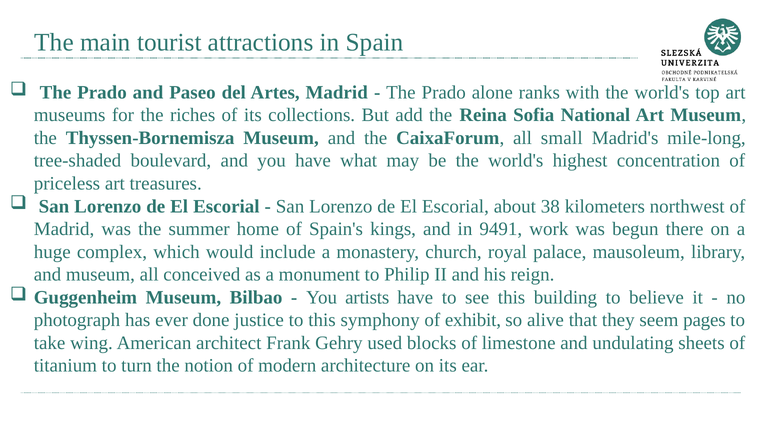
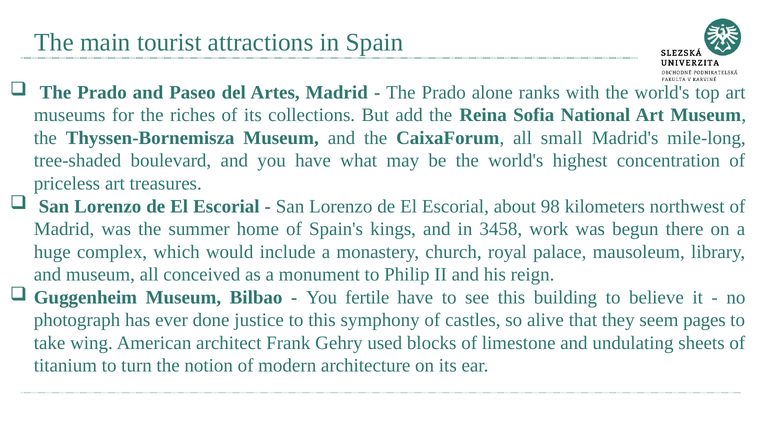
38: 38 -> 98 (550, 207)
9491: 9491 -> 3458 (501, 229)
artists: artists -> fertile (367, 298)
exhibit: exhibit -> castles (473, 321)
